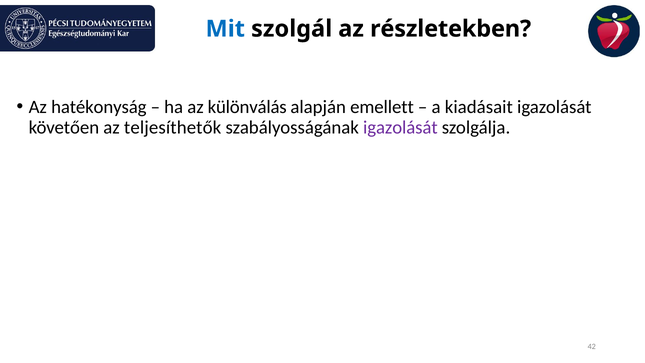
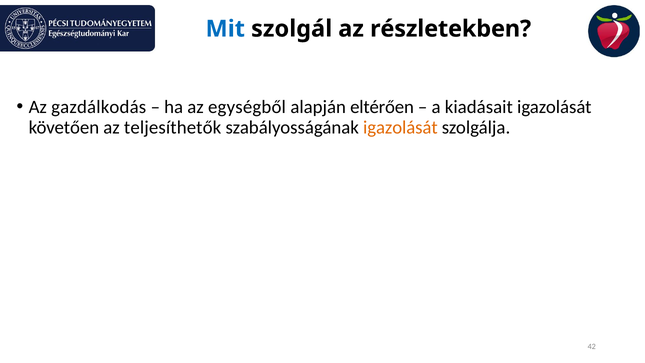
hatékonyság: hatékonyság -> gazdálkodás (99, 107)
különválás: különválás -> egységből (247, 107)
emellett: emellett -> eltérően (382, 107)
igazolását colour: purple -> orange (400, 127)
